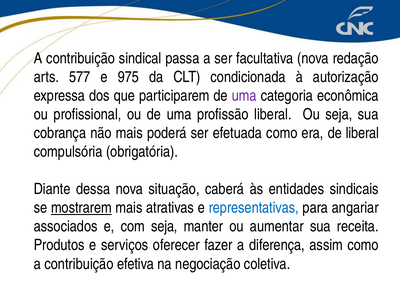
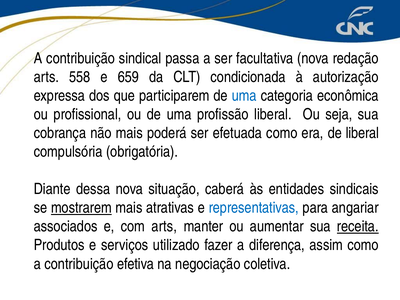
577: 577 -> 558 (80, 77)
975: 975 -> 659 (128, 77)
uma colour: purple -> blue (244, 96)
com seja: seja -> arts (164, 227)
receita underline: none -> present (358, 227)
oferecer: oferecer -> utilizado (176, 245)
